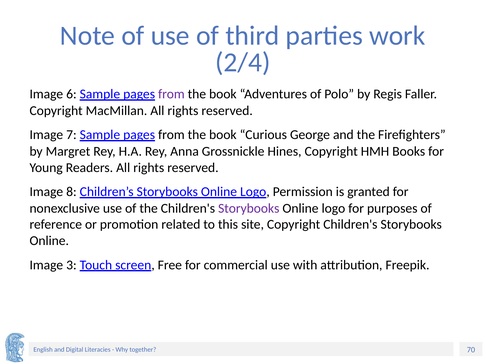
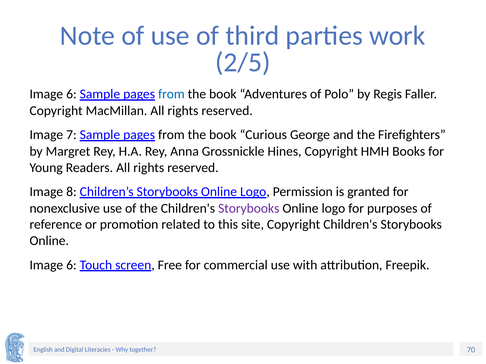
2/4: 2/4 -> 2/5 (243, 62)
from colour: purple -> blue (171, 94)
3: 3 -> 6 (71, 265)
